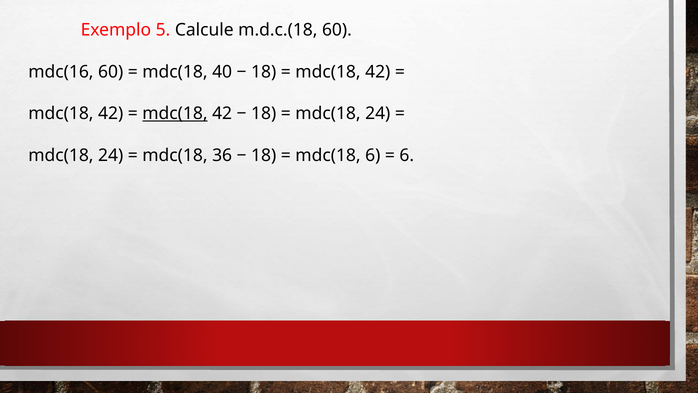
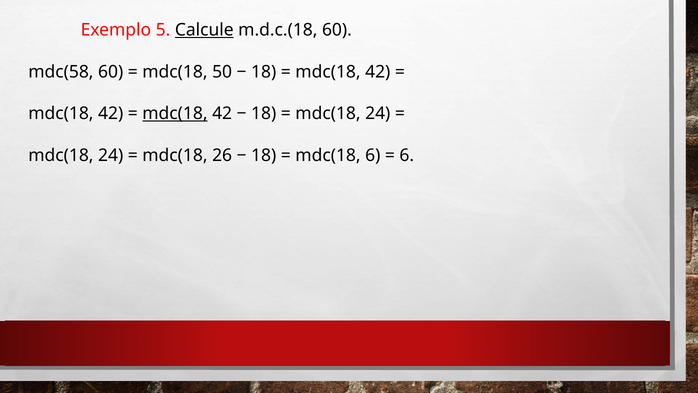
Calcule underline: none -> present (204, 30)
mdc(16: mdc(16 -> mdc(58 (61, 72)
40: 40 -> 50 (222, 72)
36: 36 -> 26 (222, 155)
